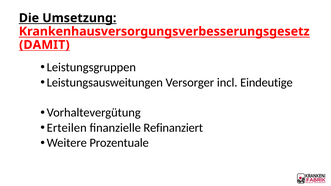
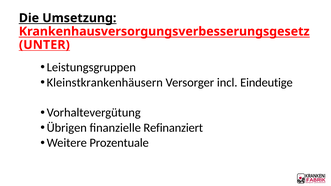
DAMIT: DAMIT -> UNTER (44, 45)
Leistungsausweitungen: Leistungsausweitungen -> Kleinstkrankenhäusern (105, 82)
Erteilen: Erteilen -> Übrigen (67, 128)
